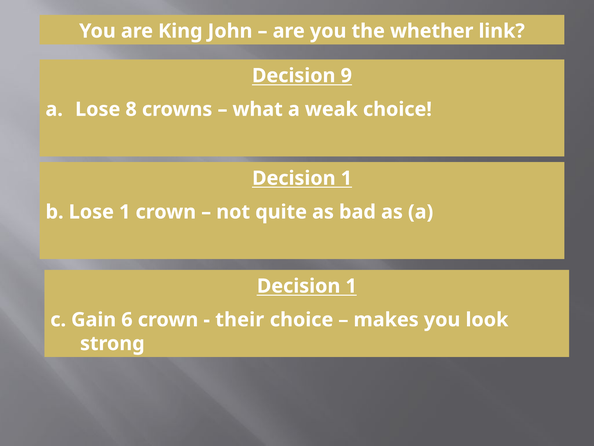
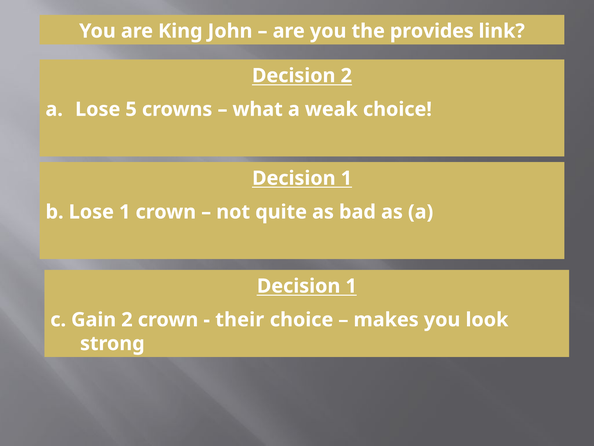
whether: whether -> provides (432, 31)
Decision 9: 9 -> 2 (346, 76)
8: 8 -> 5 (131, 109)
Gain 6: 6 -> 2 (127, 319)
